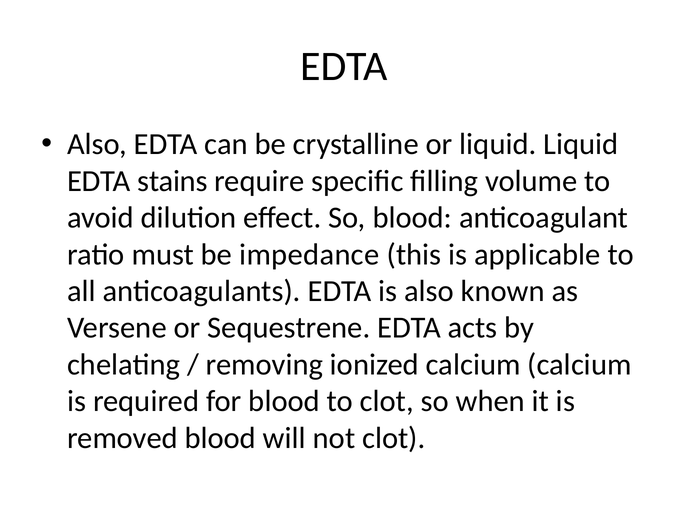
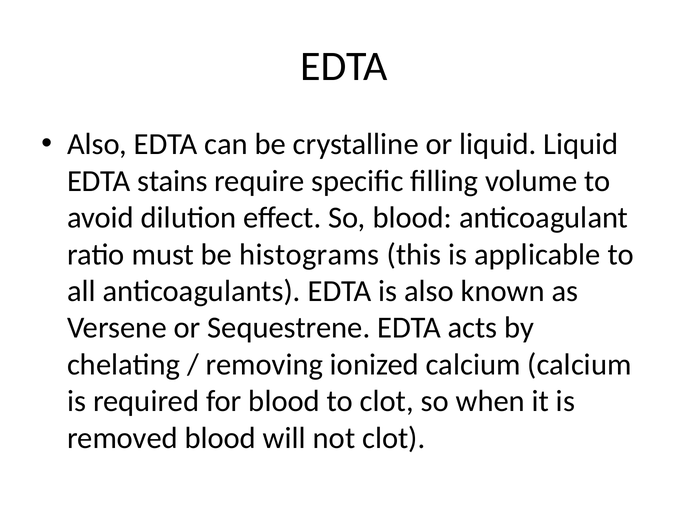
impedance: impedance -> histograms (309, 254)
